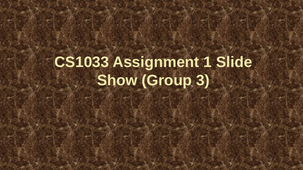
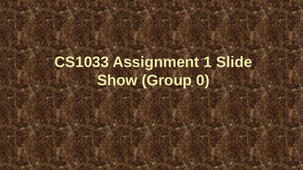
3: 3 -> 0 (203, 81)
